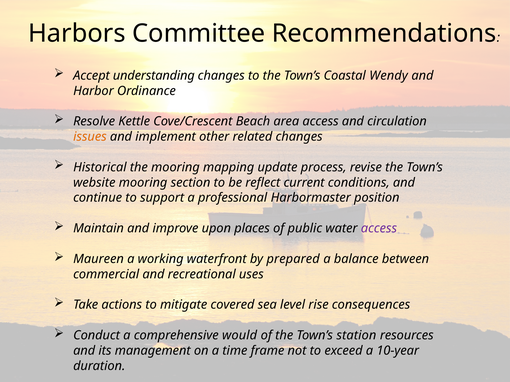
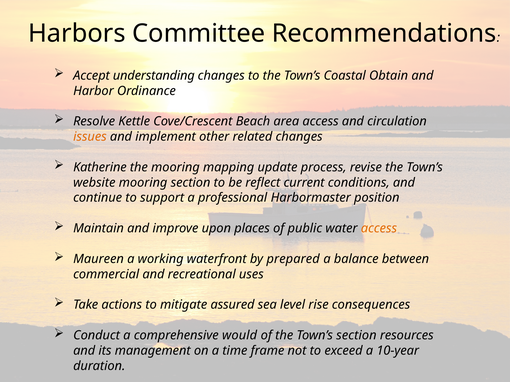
Wendy: Wendy -> Obtain (389, 76)
Historical: Historical -> Katherine (100, 167)
access colour: purple -> orange (379, 229)
covered: covered -> assured (233, 305)
Town’s station: station -> section (356, 336)
